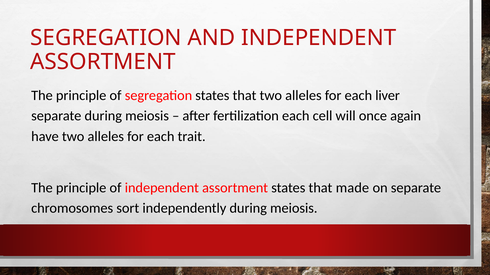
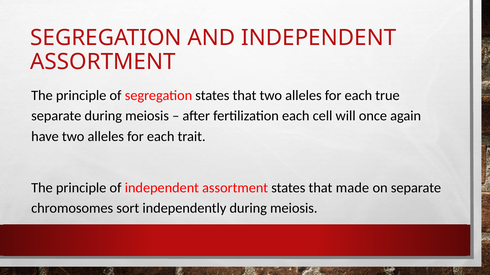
liver: liver -> true (387, 96)
